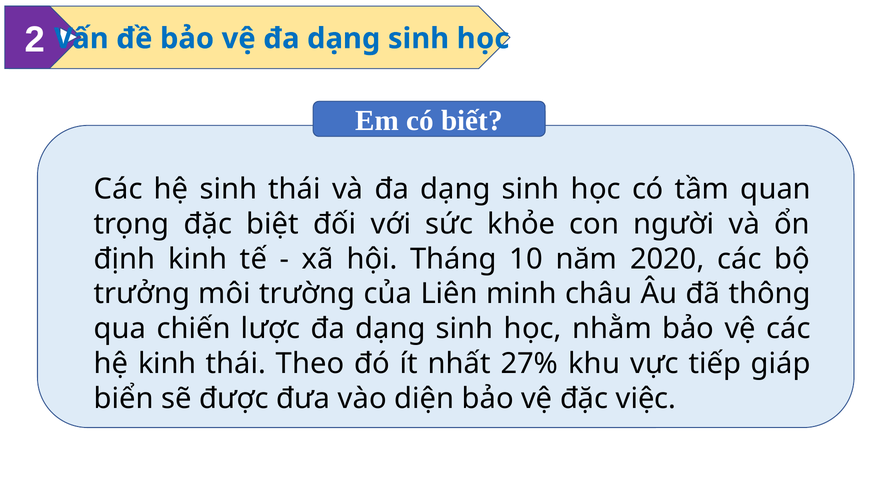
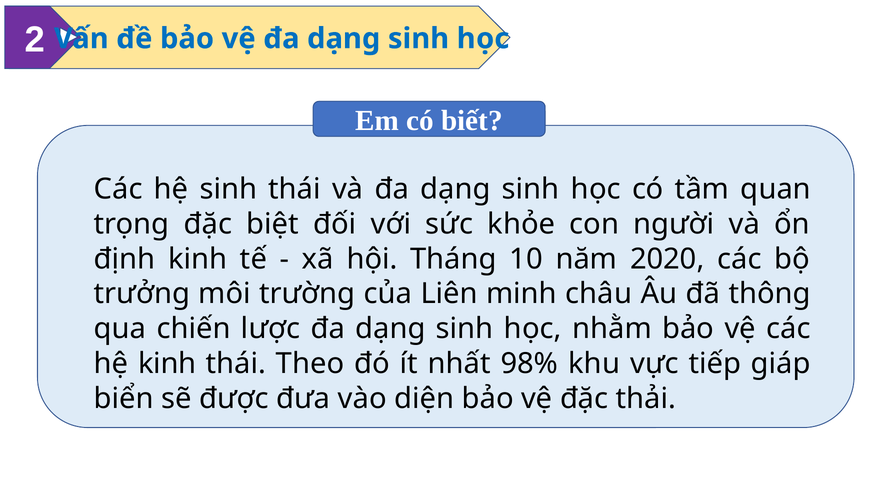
27%: 27% -> 98% (529, 364)
việc: việc -> thải (646, 399)
